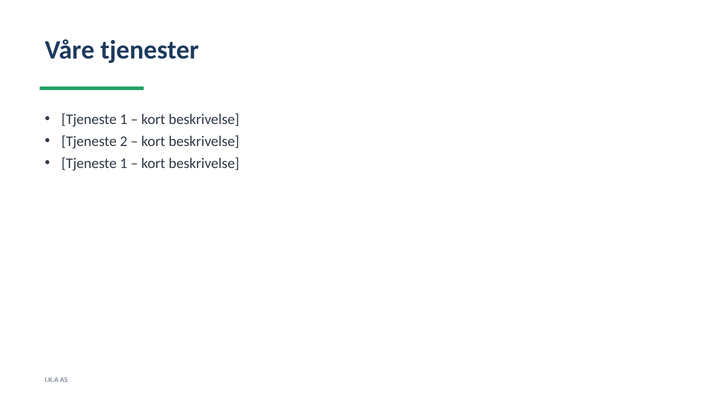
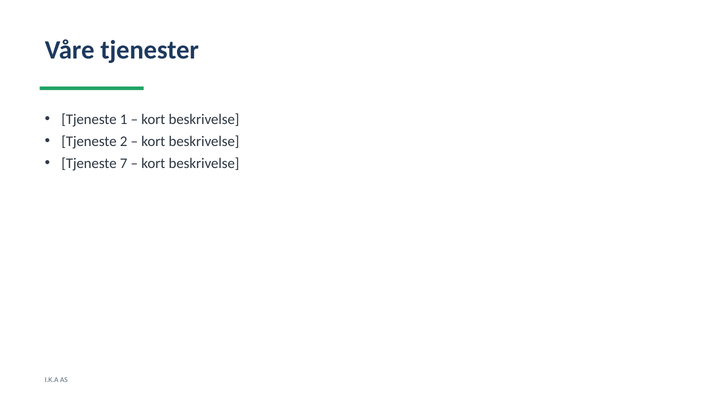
1: 1 -> 7 (124, 163)
